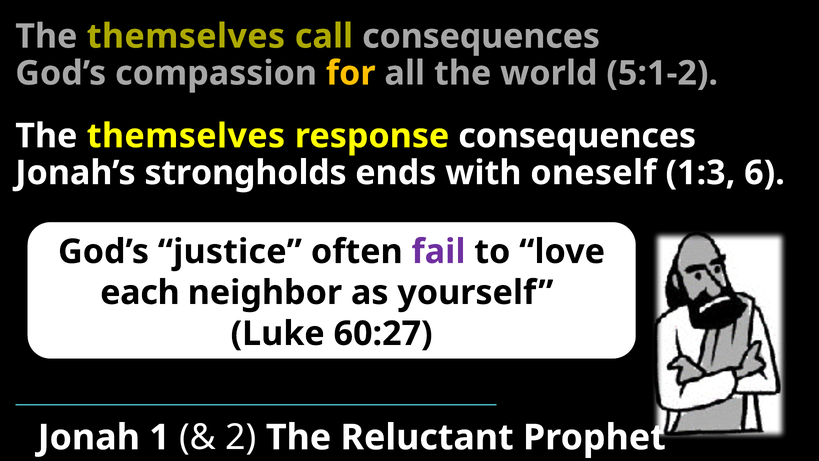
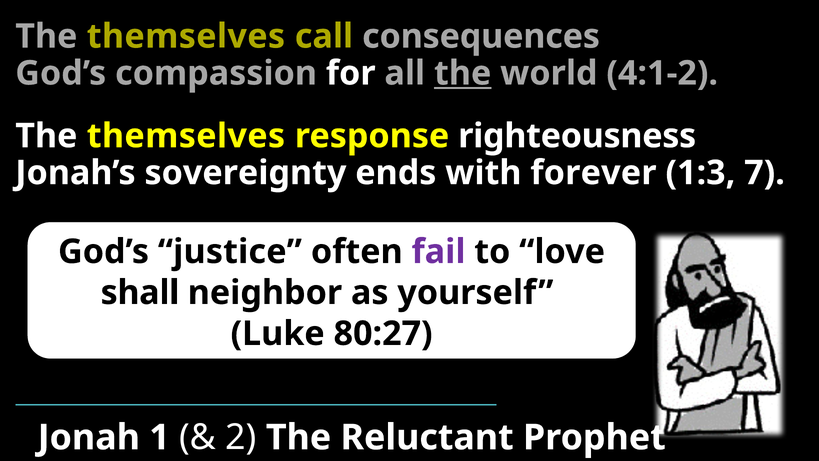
for colour: yellow -> white (351, 73)
the underline: none -> present (463, 73)
5:1-2: 5:1-2 -> 4:1-2 (662, 73)
response consequences: consequences -> righteousness (577, 136)
strongholds: strongholds -> sovereignty (245, 173)
oneself: oneself -> forever (593, 173)
6: 6 -> 7 (764, 173)
each: each -> shall (140, 293)
60:27: 60:27 -> 80:27 (383, 333)
